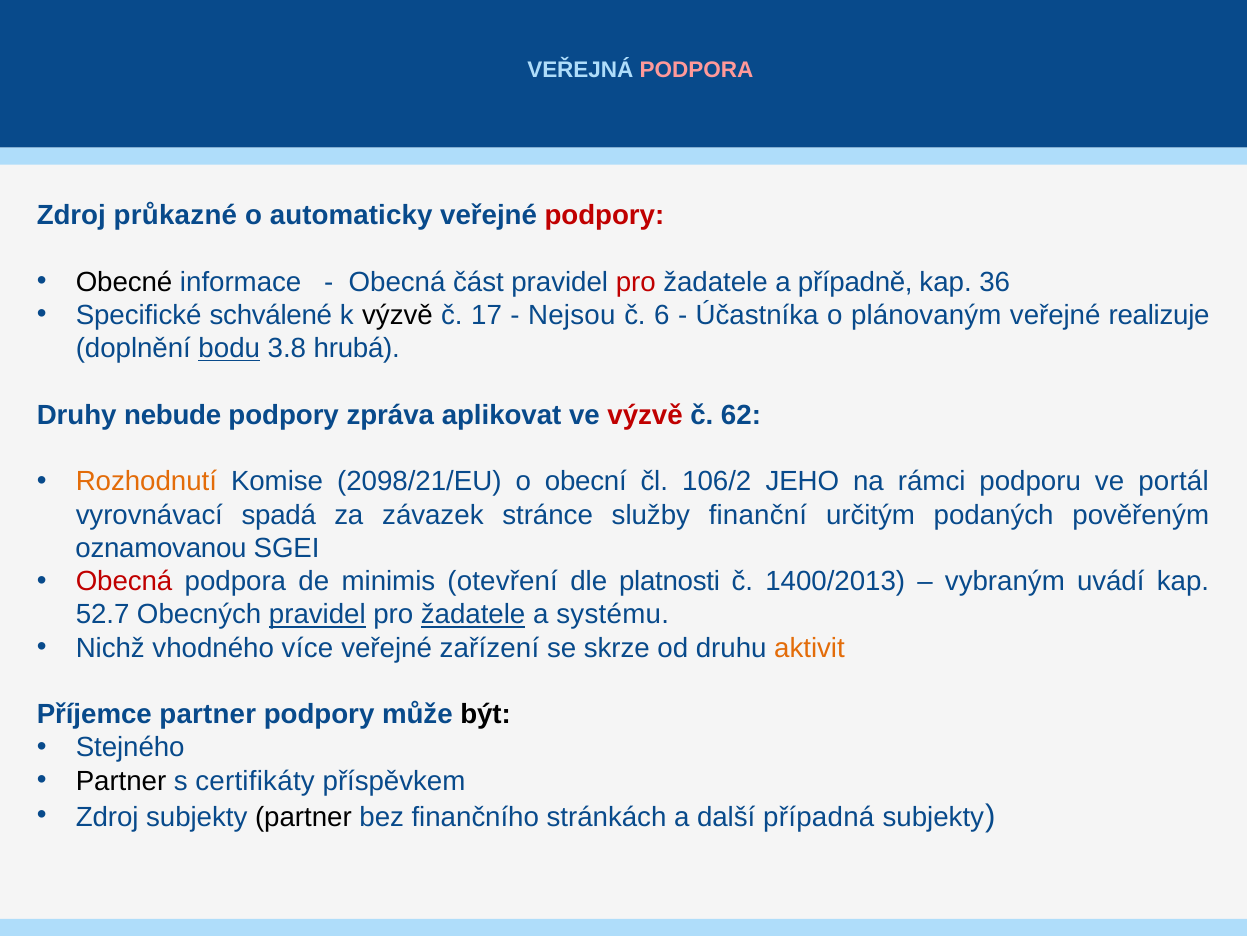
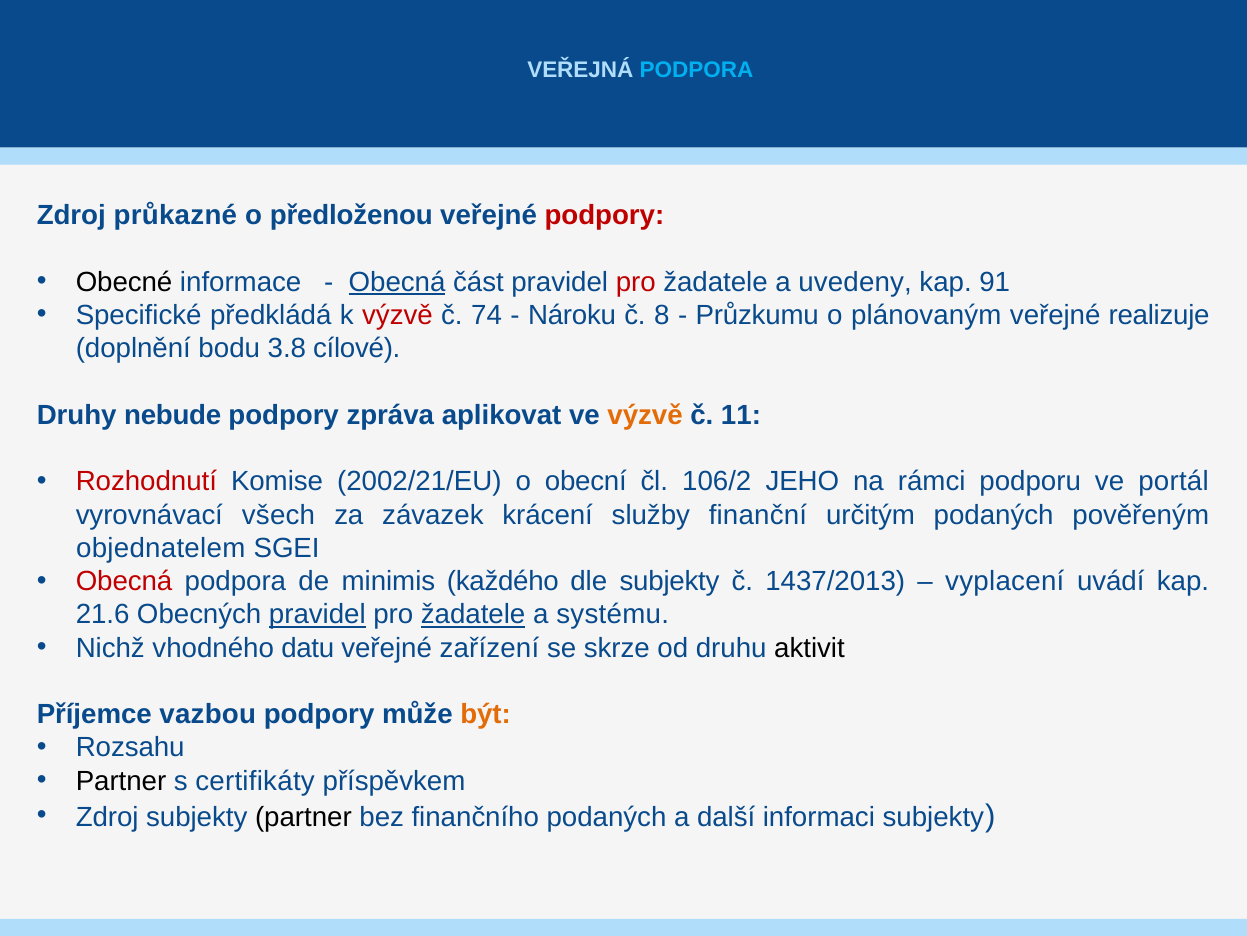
PODPORA colour: pink -> light blue (696, 70)
automaticky: automaticky -> předloženou (351, 215)
Obecná underline: none -> present (397, 282)
případně: případně -> uvedeny (855, 282)
36: 36 -> 91 (995, 282)
schválené: schválené -> předkládá (271, 315)
výzvě colour: black -> red (397, 315)
17: 17 -> 74 (487, 315)
Nejsou: Nejsou -> Nároku (572, 315)
6: 6 -> 8 (662, 315)
Účastníka: Účastníka -> Průzkumu (757, 315)
bodu underline: present -> none (229, 348)
hrubá: hrubá -> cílové (357, 348)
výzvě colour: red -> orange (645, 415)
62: 62 -> 11 (741, 415)
Rozhodnutí colour: orange -> red (146, 481)
2098/21/EU: 2098/21/EU -> 2002/21/EU (419, 481)
spadá: spadá -> všech (278, 515)
stránce: stránce -> krácení (548, 515)
oznamovanou: oznamovanou -> objednatelem (161, 548)
otevření: otevření -> každého (503, 581)
dle platnosti: platnosti -> subjekty (670, 581)
1400/2013: 1400/2013 -> 1437/2013 (835, 581)
vybraným: vybraným -> vyplacení (1005, 581)
52.7: 52.7 -> 21.6 (103, 614)
více: více -> datu (308, 648)
aktivit colour: orange -> black (809, 648)
Příjemce partner: partner -> vazbou (208, 714)
být colour: black -> orange (486, 714)
Stejného: Stejného -> Rozsahu (130, 747)
finančního stránkách: stránkách -> podaných (607, 817)
případná: případná -> informaci (819, 817)
